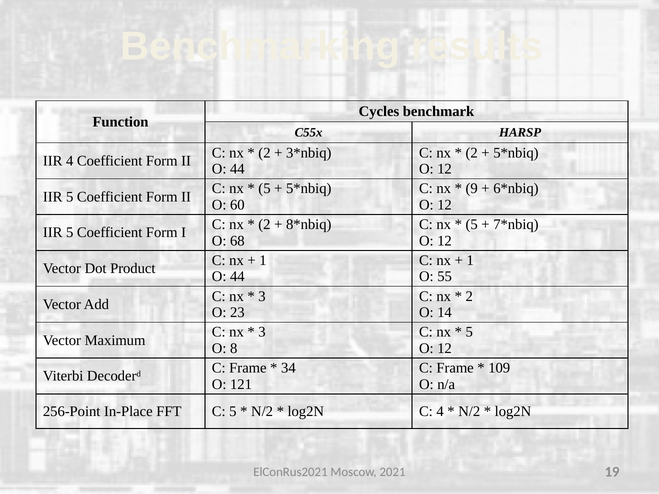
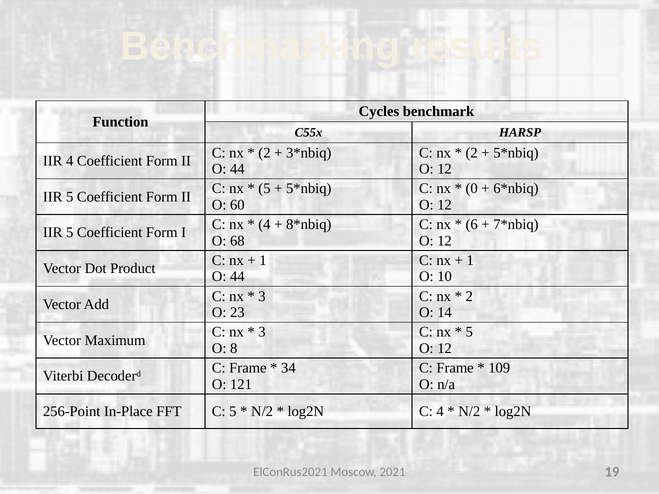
9: 9 -> 0 (472, 189)
2: 2 -> 4 (264, 225)
5: 5 -> 6 (472, 225)
55: 55 -> 10 (445, 277)
